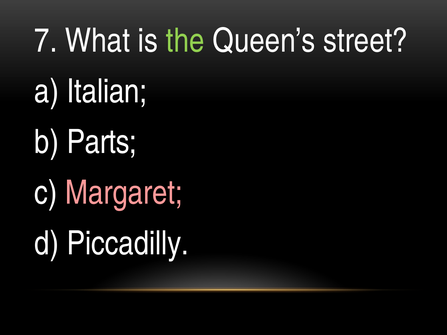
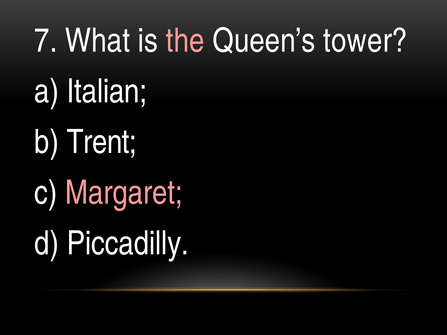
the colour: light green -> pink (185, 41)
street: street -> tower (365, 41)
Parts: Parts -> Trent (102, 142)
